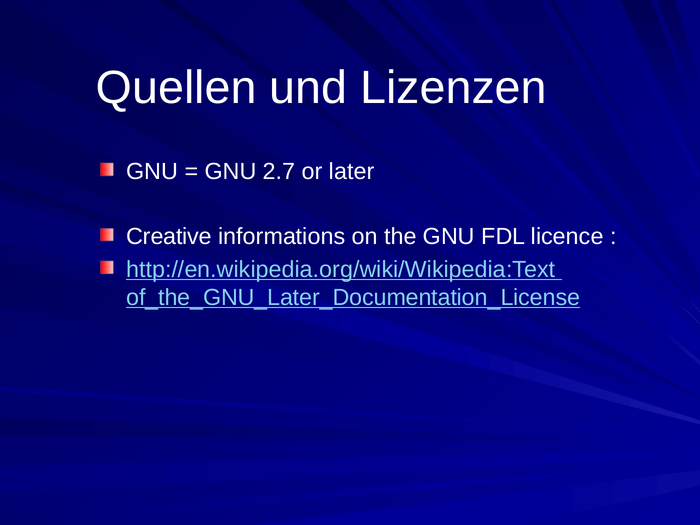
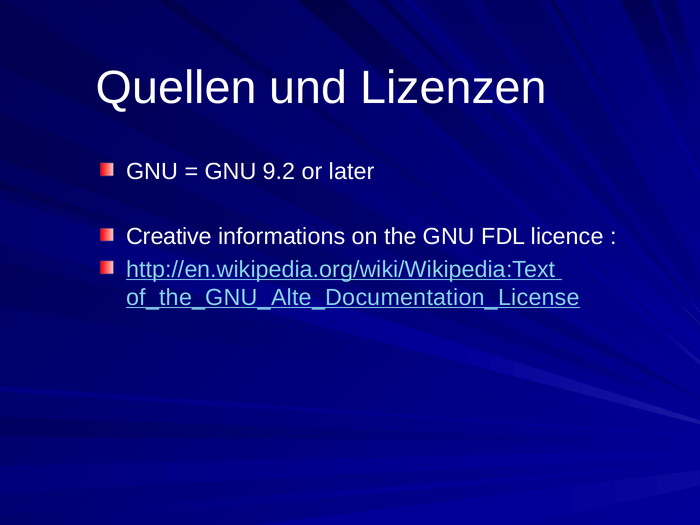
2.7: 2.7 -> 9.2 (279, 171)
of_the_GNU_Later_Documentation_License: of_the_GNU_Later_Documentation_License -> of_the_GNU_Alte_Documentation_License (353, 297)
